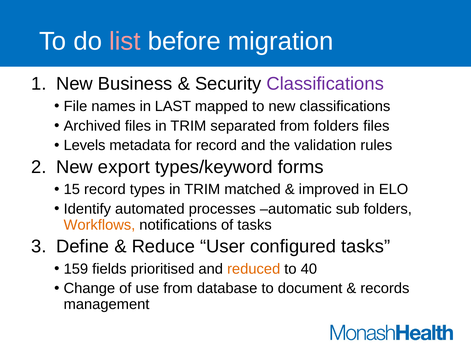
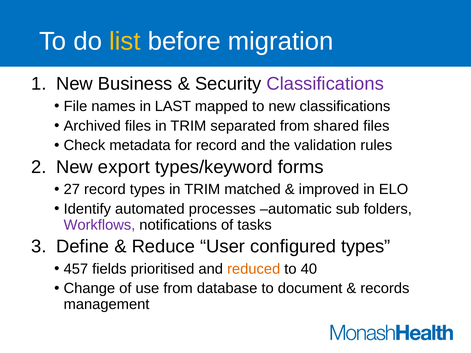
list colour: pink -> yellow (125, 41)
from folders: folders -> shared (336, 126)
Levels: Levels -> Check (84, 145)
15: 15 -> 27 (72, 190)
Workflows colour: orange -> purple (99, 225)
configured tasks: tasks -> types (366, 246)
159: 159 -> 457 (76, 269)
